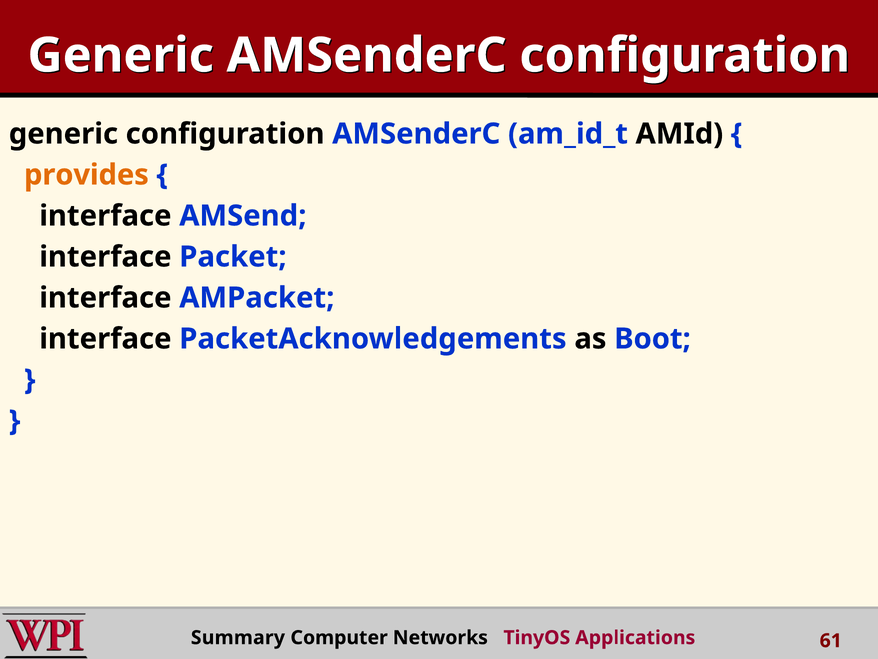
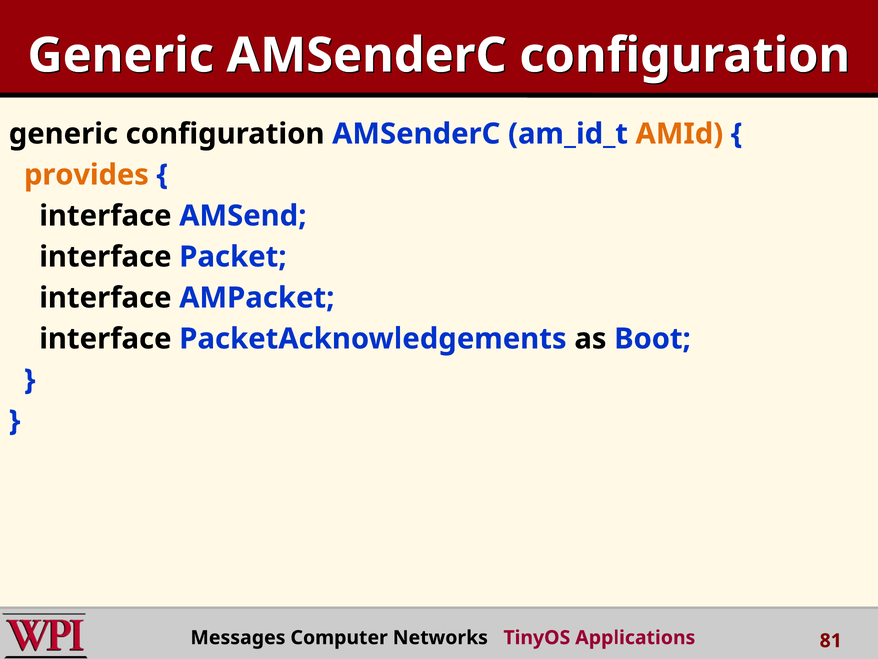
AMId colour: black -> orange (679, 134)
Summary: Summary -> Messages (238, 637)
61: 61 -> 81 (831, 640)
